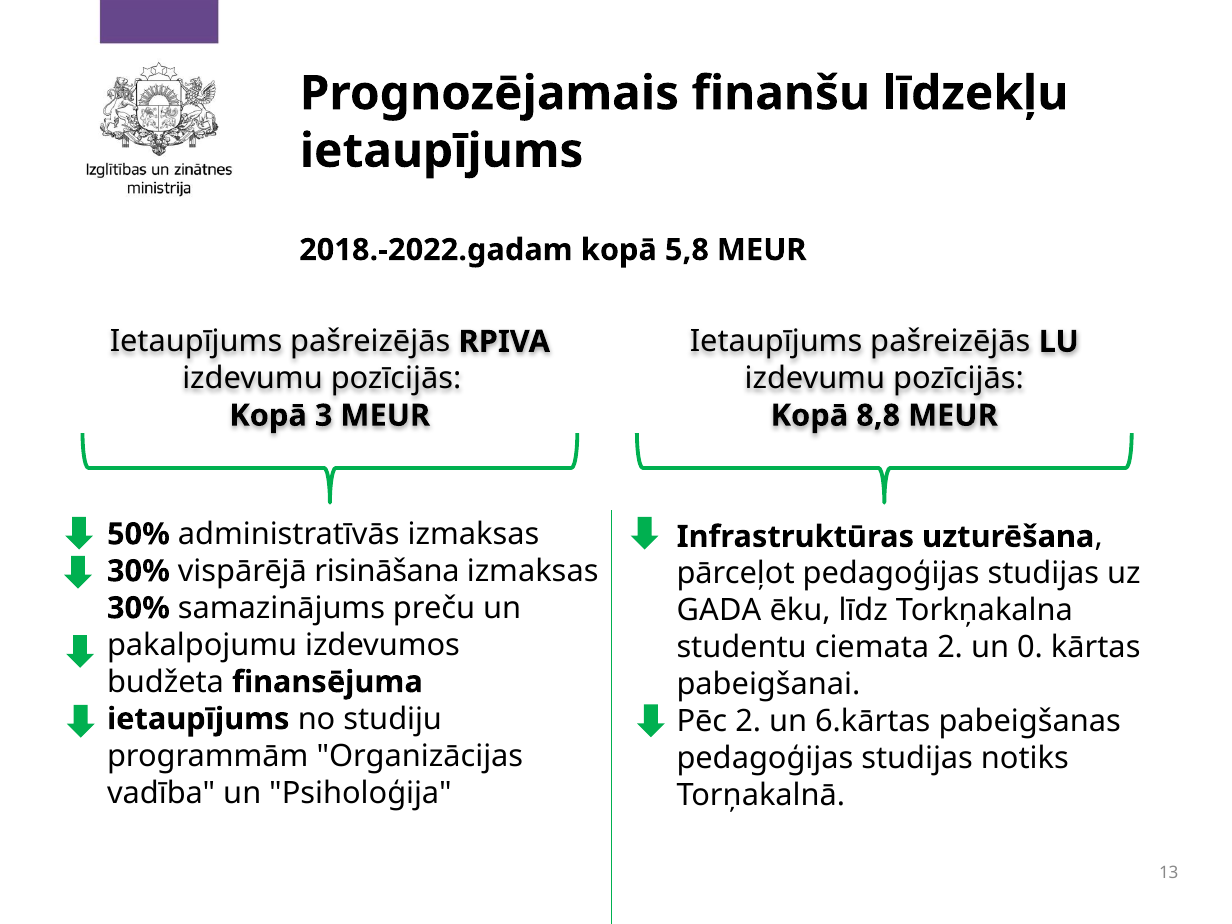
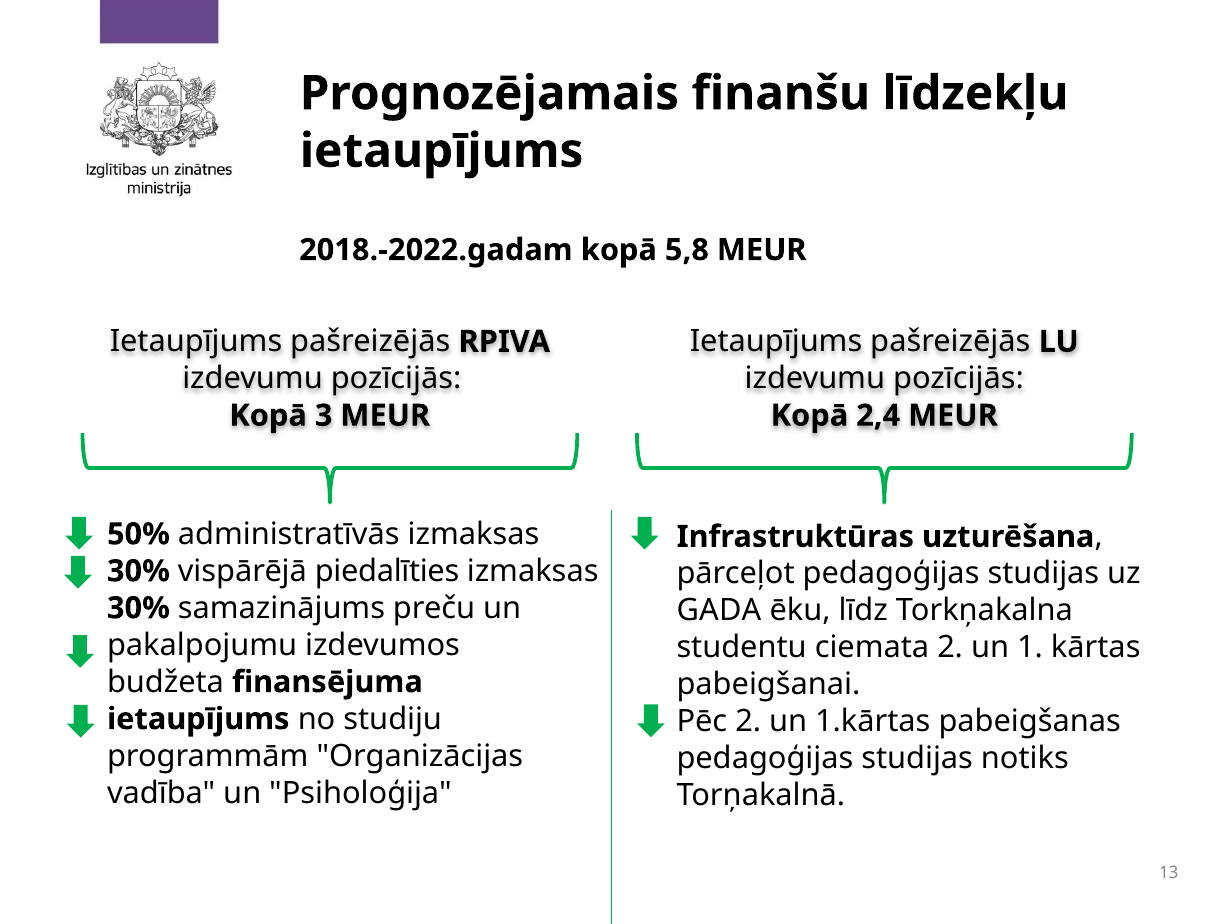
8,8: 8,8 -> 2,4 (878, 416)
risināšana: risināšana -> piedalīties (387, 571)
0: 0 -> 1 (1030, 648)
6.kārtas: 6.kārtas -> 1.kārtas (873, 722)
